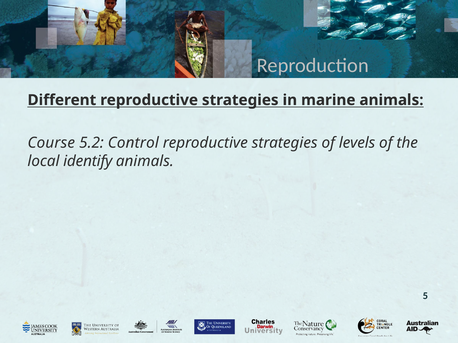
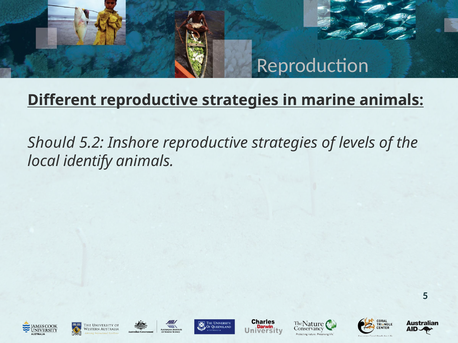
Course: Course -> Should (51, 143)
Control: Control -> Inshore (133, 143)
